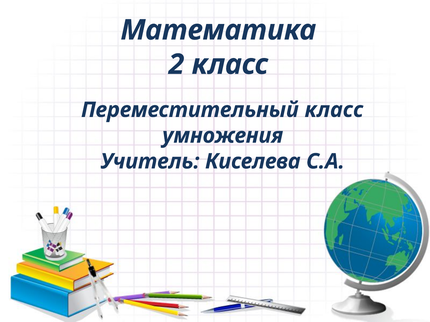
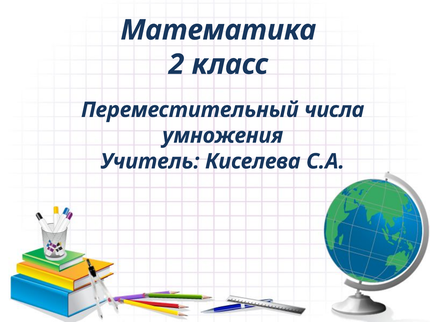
Переместительный класс: класс -> числа (334, 110)
